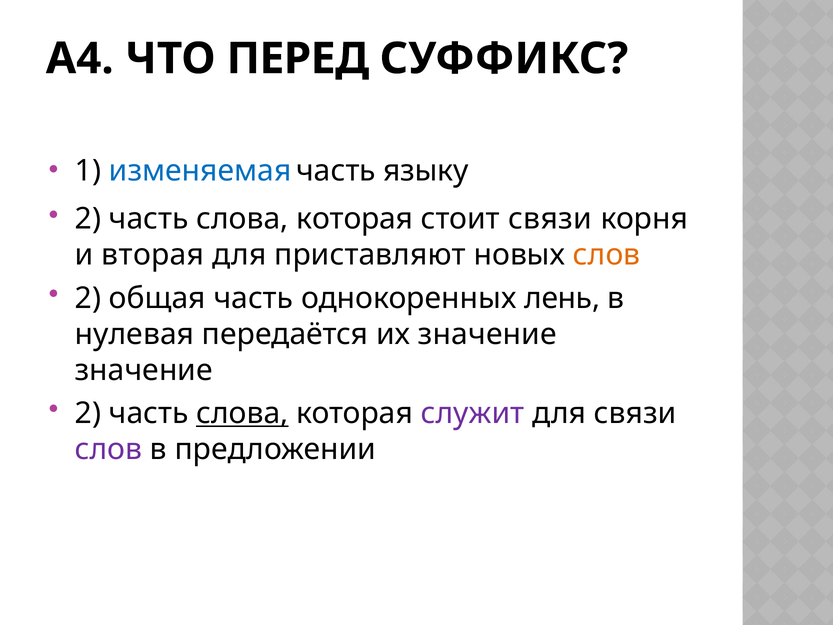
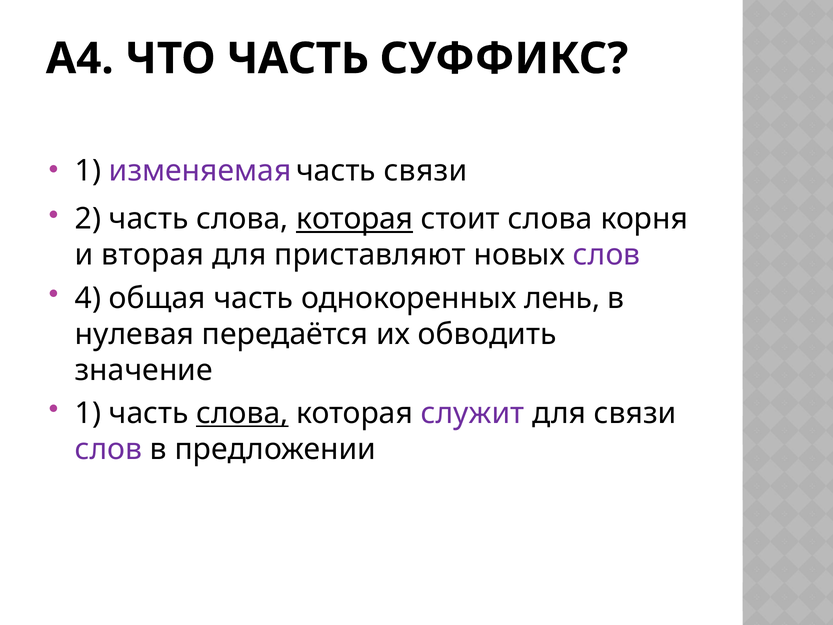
ЧТО ПЕРЕД: ПЕРЕД -> ЧАСТЬ (298, 59)
изменяемая colour: blue -> purple (200, 171)
часть языку: языку -> связи (426, 171)
которая underline: none -> present (355, 219)
стоит связи: связи -> слова (550, 219)
слов colour: orange -> purple (607, 255)
2: 2 -> 4 (88, 298)
их значение: значение -> обводить (487, 334)
2: 2 -> 1 (88, 413)
